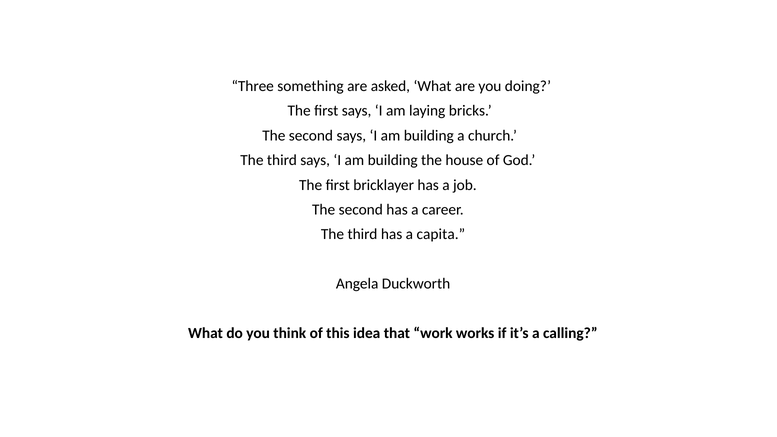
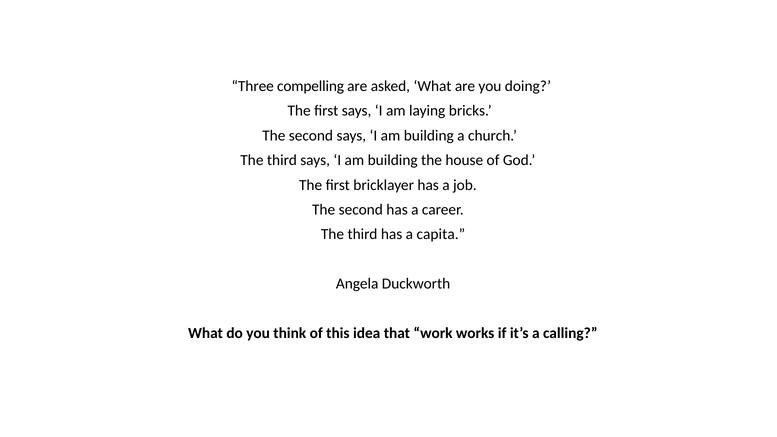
something: something -> compelling (311, 86)
